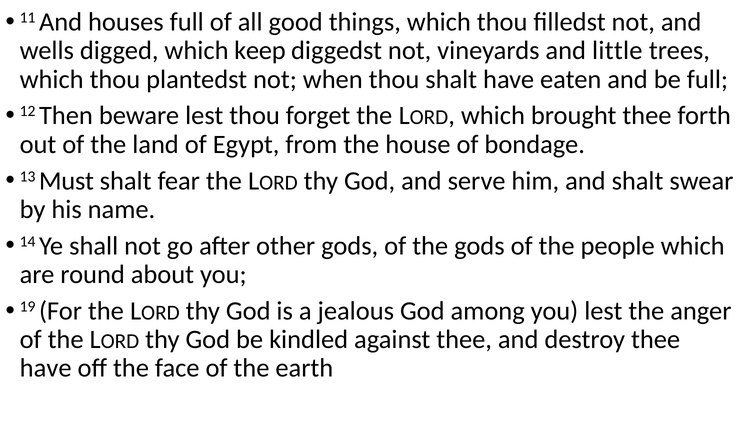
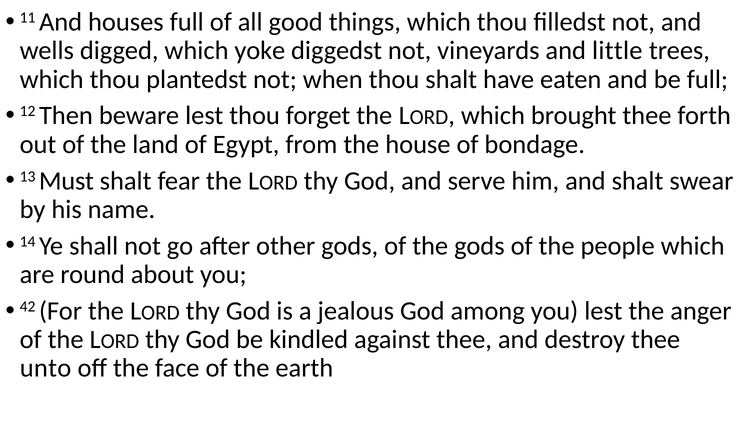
keep: keep -> yoke (260, 51)
19: 19 -> 42 (28, 307)
have: have -> unto (46, 368)
